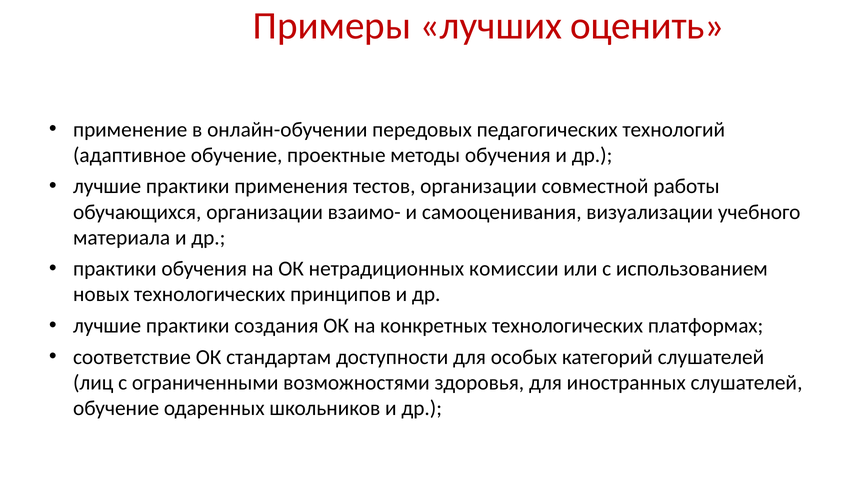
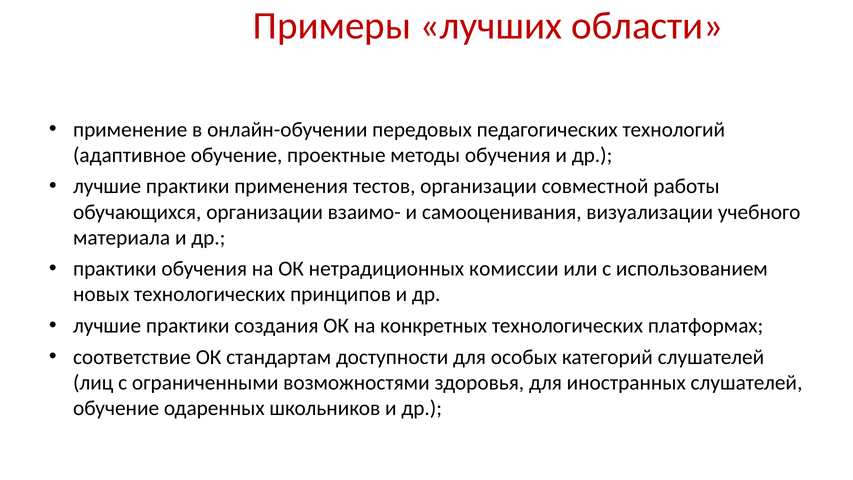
оценить: оценить -> области (647, 26)
